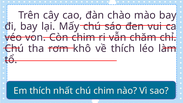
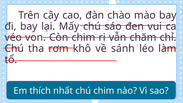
về thích: thích -> sánh (123, 49)
